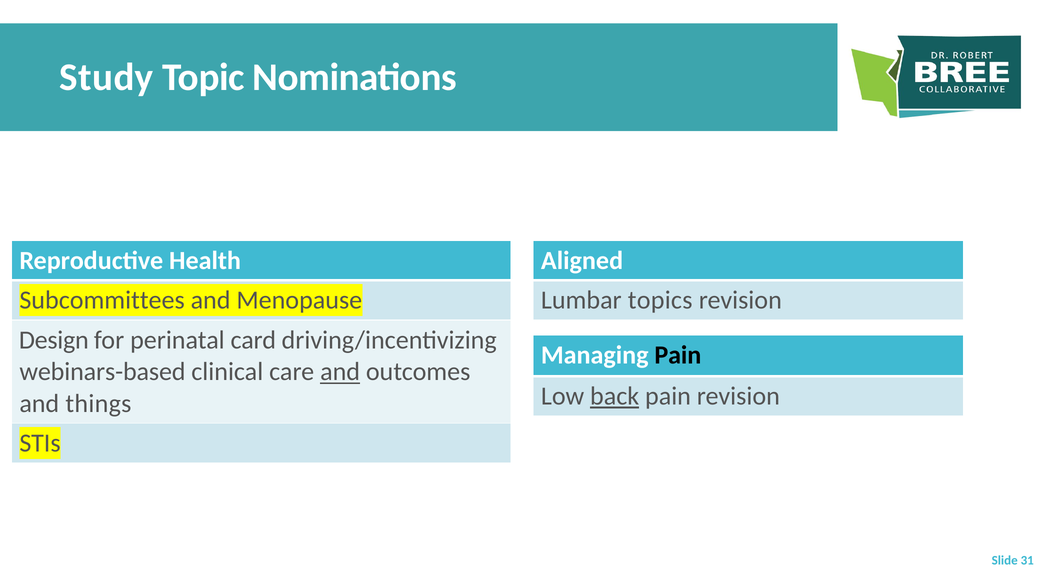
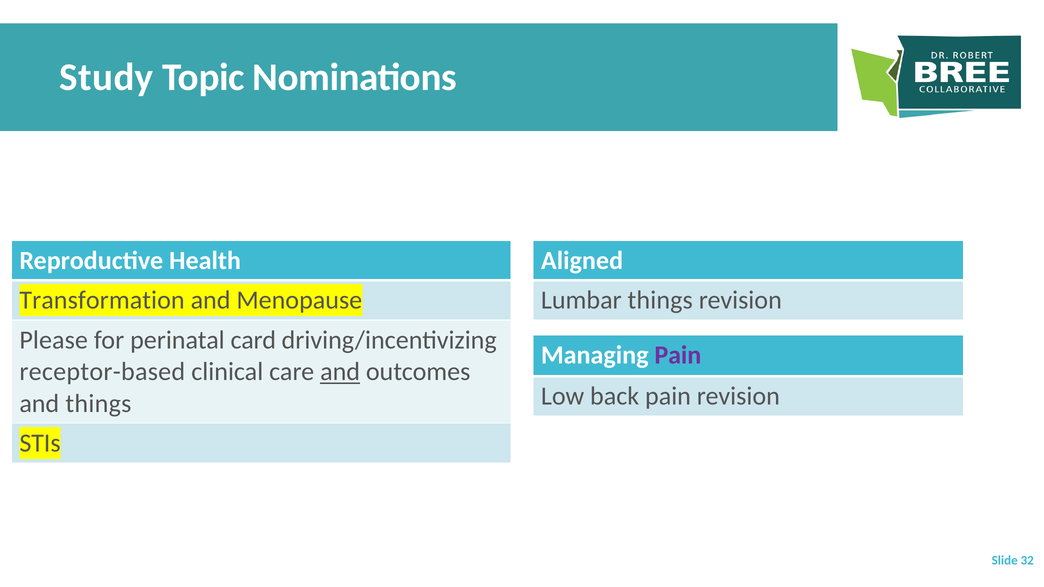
Subcommittees: Subcommittees -> Transformation (102, 300)
Lumbar topics: topics -> things (660, 300)
Design: Design -> Please (54, 340)
Pain colour: black -> purple (678, 355)
webinars-based: webinars-based -> receptor-based (102, 372)
back underline: present -> none (615, 396)
31: 31 -> 32 (1027, 561)
